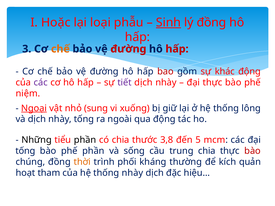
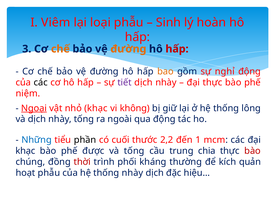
Hoặc: Hoặc -> Viêm (56, 23)
Sinh underline: present -> none (168, 23)
lý đồng: đồng -> hoàn (211, 23)
đường colour: red -> orange (128, 49)
bao colour: red -> orange (165, 72)
khác: khác -> nghỉ (225, 72)
các colour: purple -> black (41, 83)
nhỏ sung: sung -> khạc (96, 108)
xuống: xuống -> không (135, 108)
Những colour: black -> blue (37, 140)
có chia: chia -> cuối (121, 140)
3,8: 3,8 -> 2,2 (167, 140)
5: 5 -> 1 (198, 140)
tống: tống -> khạc (25, 151)
phế phần: phần -> được (93, 151)
và sống: sống -> tống (134, 151)
thời colour: orange -> red (82, 162)
hoạt tham: tham -> phẫu (49, 173)
